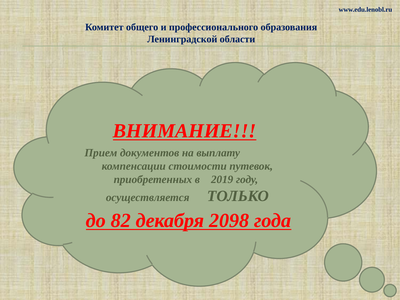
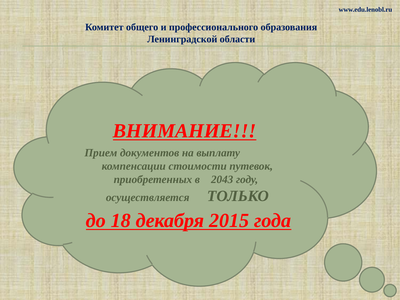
2019: 2019 -> 2043 (222, 180)
82: 82 -> 18 (121, 221)
2098: 2098 -> 2015 (229, 221)
